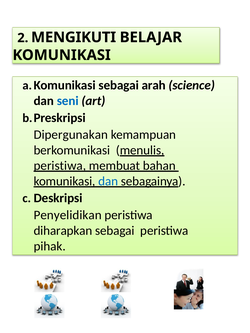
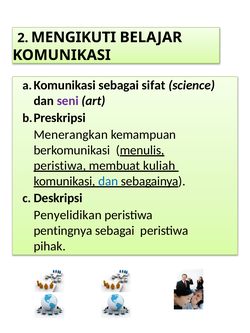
arah: arah -> sifat (154, 85)
seni colour: blue -> purple (68, 101)
Dipergunakan: Dipergunakan -> Menerangkan (71, 135)
bahan: bahan -> kuliah (159, 166)
diharapkan: diharapkan -> pentingnya (63, 231)
